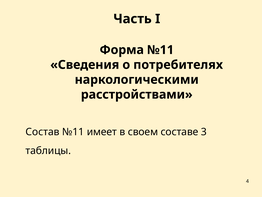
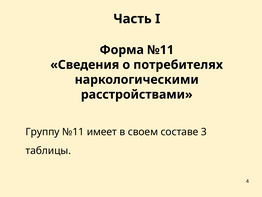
Состав: Состав -> Группу (43, 132)
